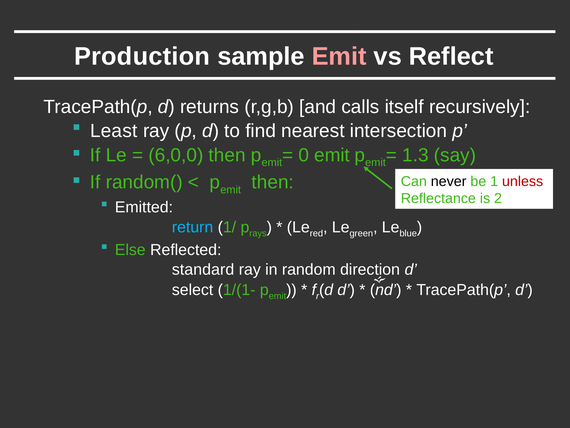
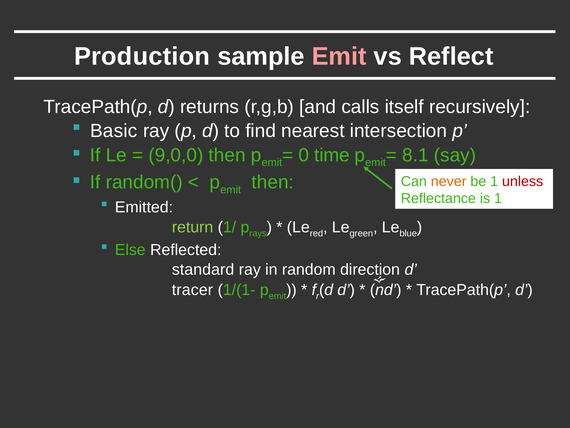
Least: Least -> Basic (114, 131)
6,0,0: 6,0,0 -> 9,0,0 (176, 155)
0 emit: emit -> time (332, 155)
1.3: 1.3 -> 8.1 (415, 155)
never colour: black -> orange (449, 181)
is 2: 2 -> 1 (498, 198)
return colour: light blue -> light green (193, 227)
select: select -> tracer (192, 290)
